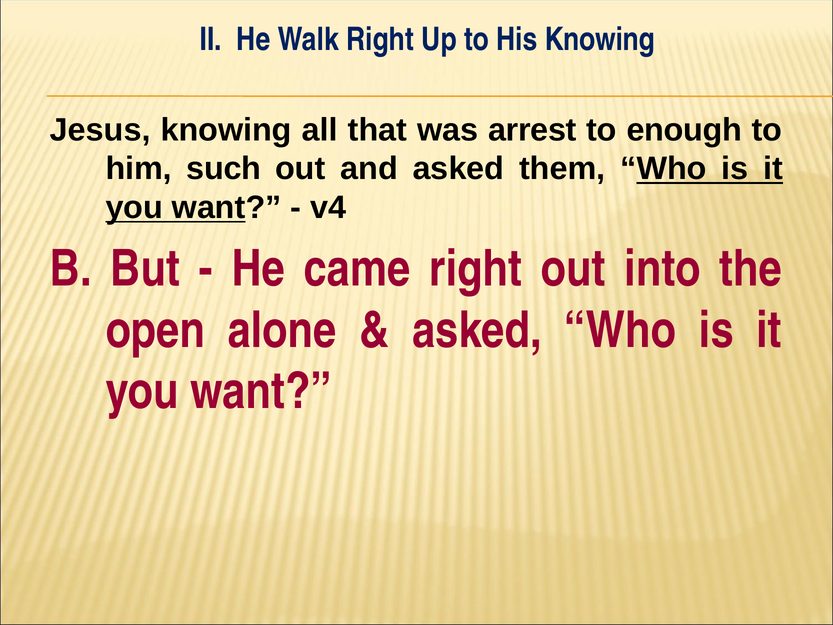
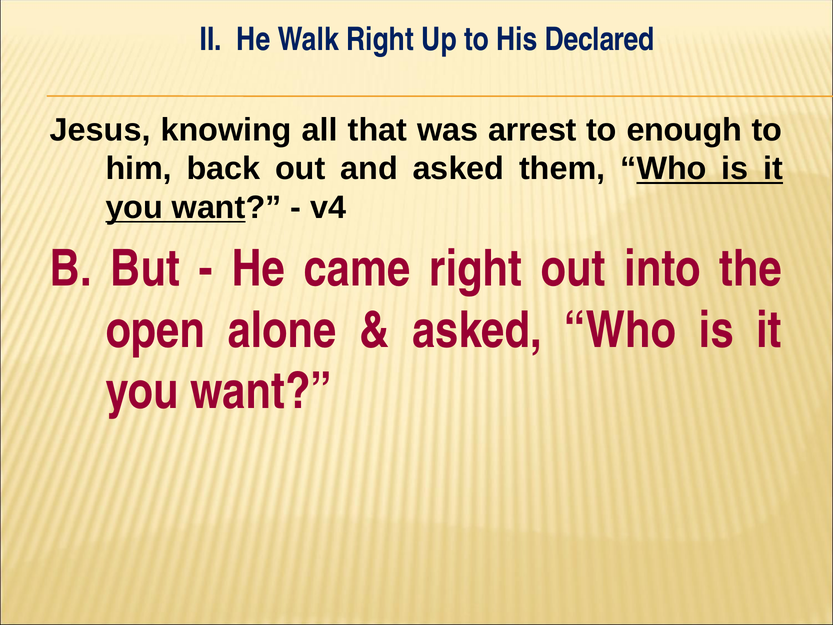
His Knowing: Knowing -> Declared (600, 40)
such: such -> back (224, 169)
